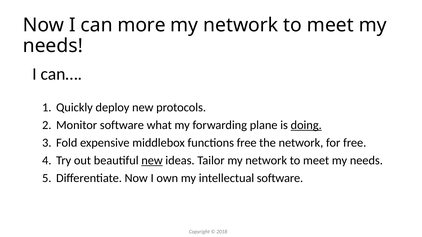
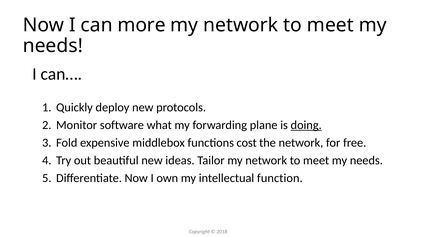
functions free: free -> cost (247, 143)
new underline: present -> none (152, 161)
intellectual software: software -> function (280, 178)
